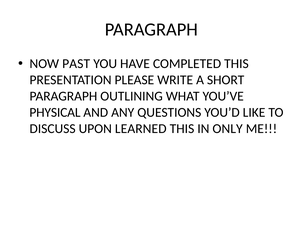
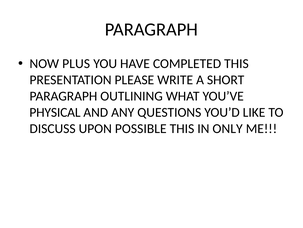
PAST: PAST -> PLUS (76, 64)
LEARNED: LEARNED -> POSSIBLE (141, 128)
